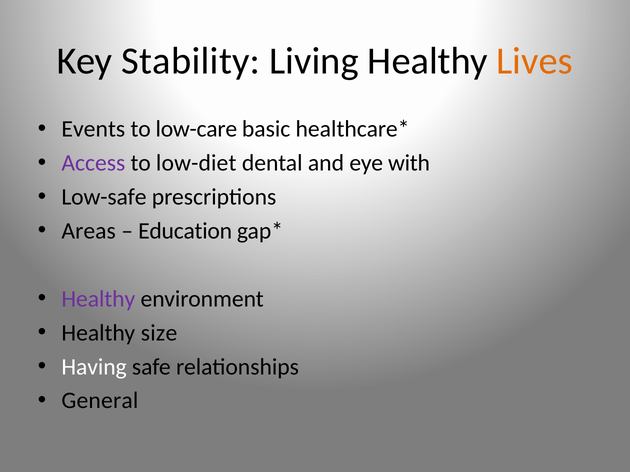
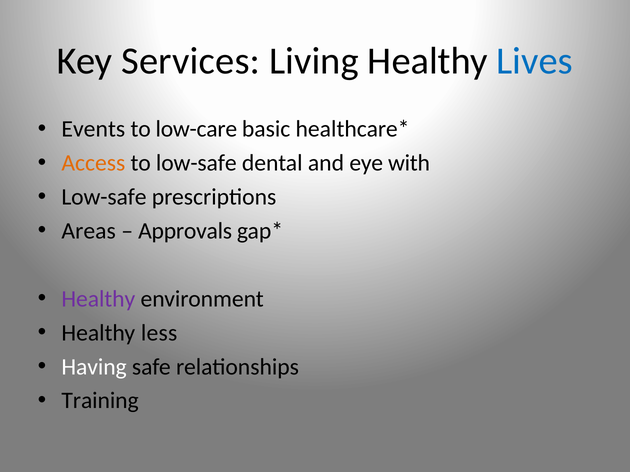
Stability: Stability -> Services (191, 61)
Lives colour: orange -> blue (535, 61)
Access colour: purple -> orange (93, 163)
to low-diet: low-diet -> low-safe (196, 163)
Education: Education -> Approvals (185, 231)
size: size -> less (159, 333)
General: General -> Training (100, 401)
